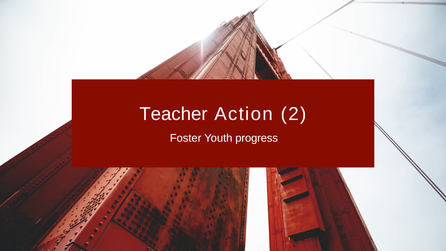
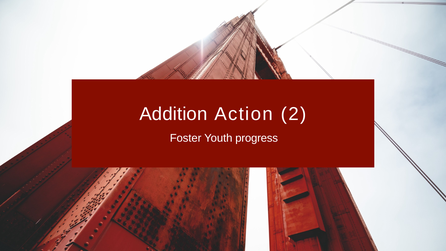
Teacher: Teacher -> Addition (173, 114)
